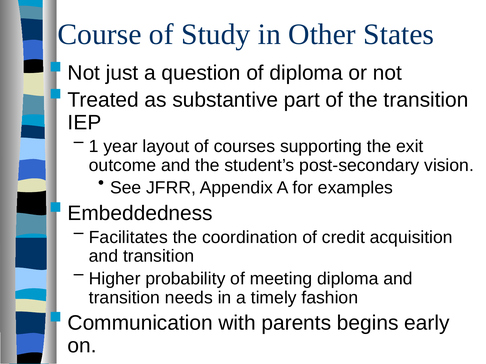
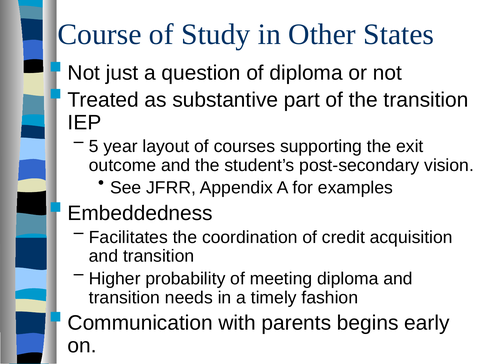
1: 1 -> 5 (94, 147)
